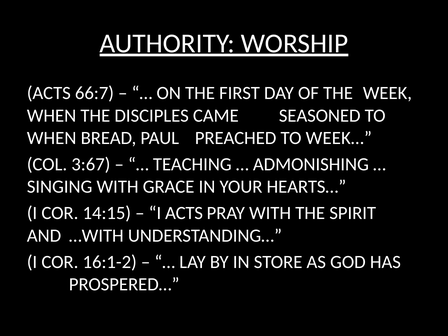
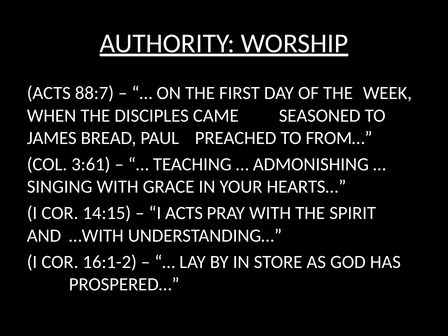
66:7: 66:7 -> 88:7 (94, 93)
WHEN: WHEN -> JAMES (52, 138)
WEEK…: WEEK… -> FROM… (339, 138)
3:67: 3:67 -> 3:61 (91, 164)
